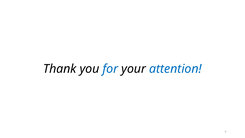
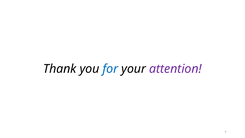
attention colour: blue -> purple (175, 69)
